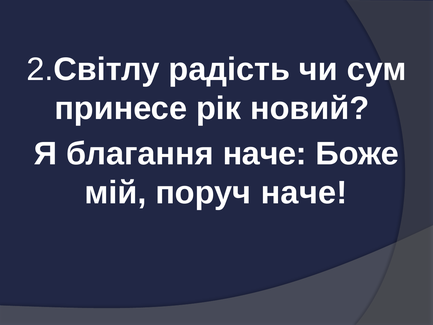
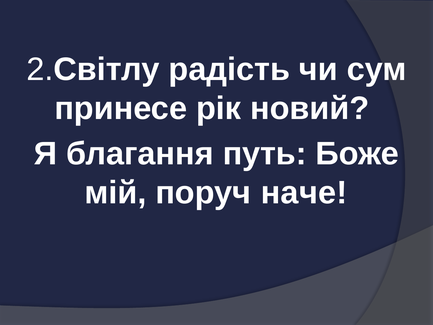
благання наче: наче -> путь (265, 154)
